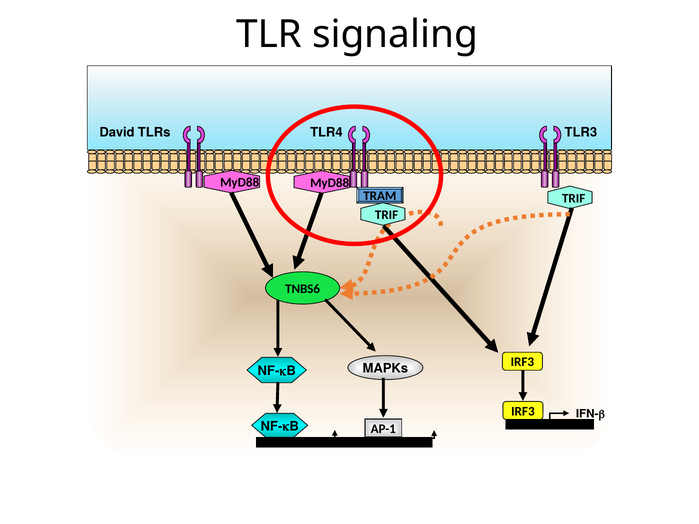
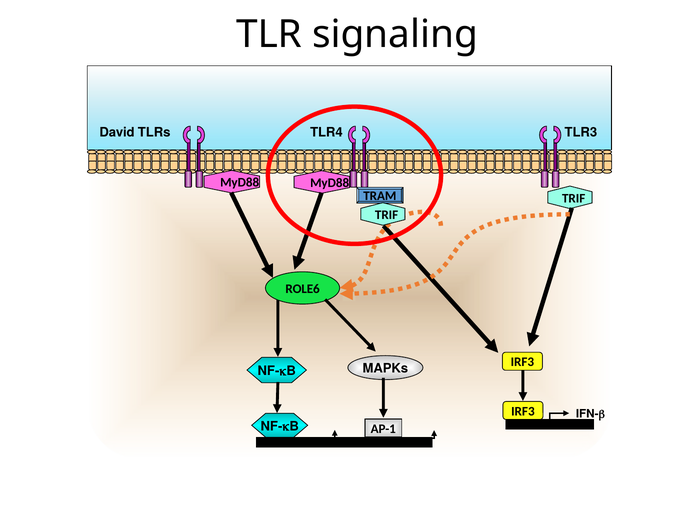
TNBS6: TNBS6 -> ROLE6 (303, 289)
